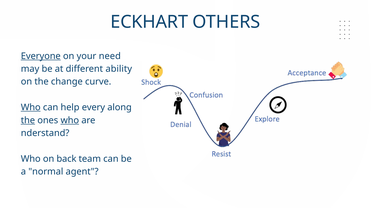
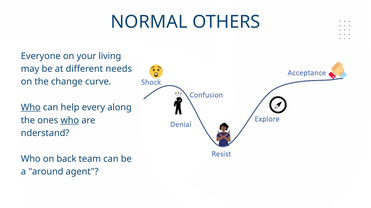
ECKHART: ECKHART -> NORMAL (149, 22)
Everyone underline: present -> none (41, 56)
need: need -> living (110, 56)
ability: ability -> needs (119, 69)
the underline: present -> none (28, 121)
normal: normal -> around (46, 172)
